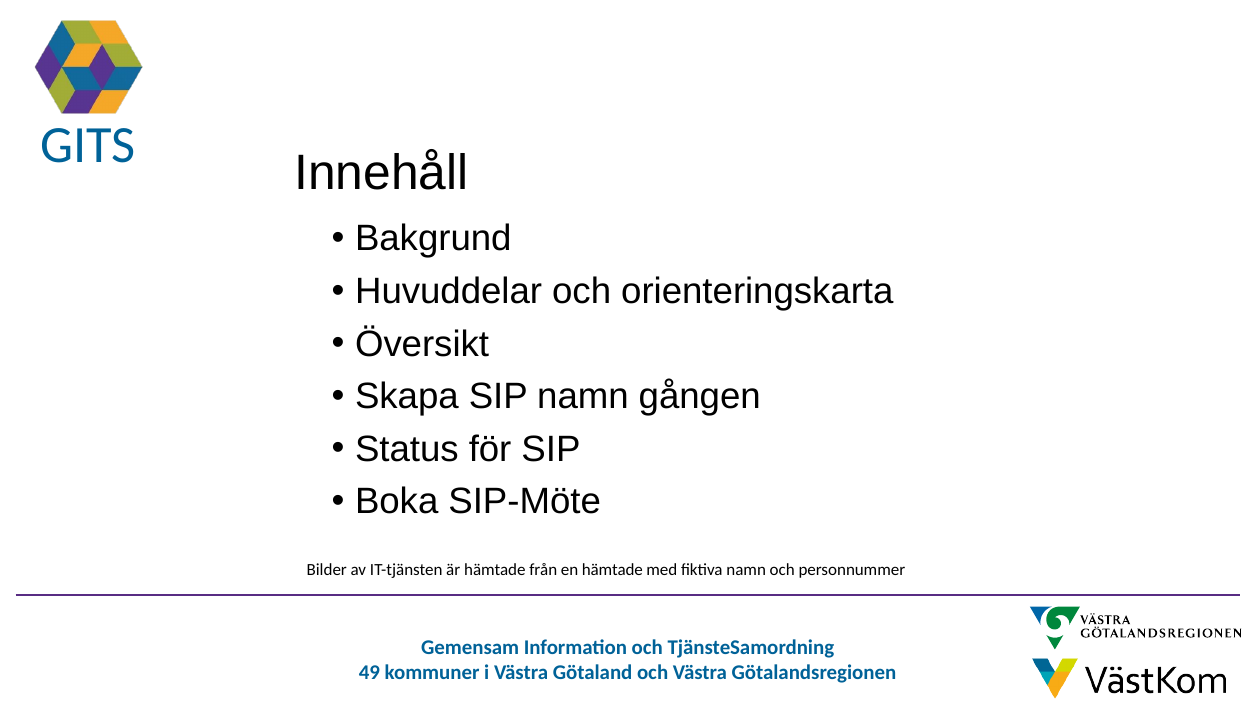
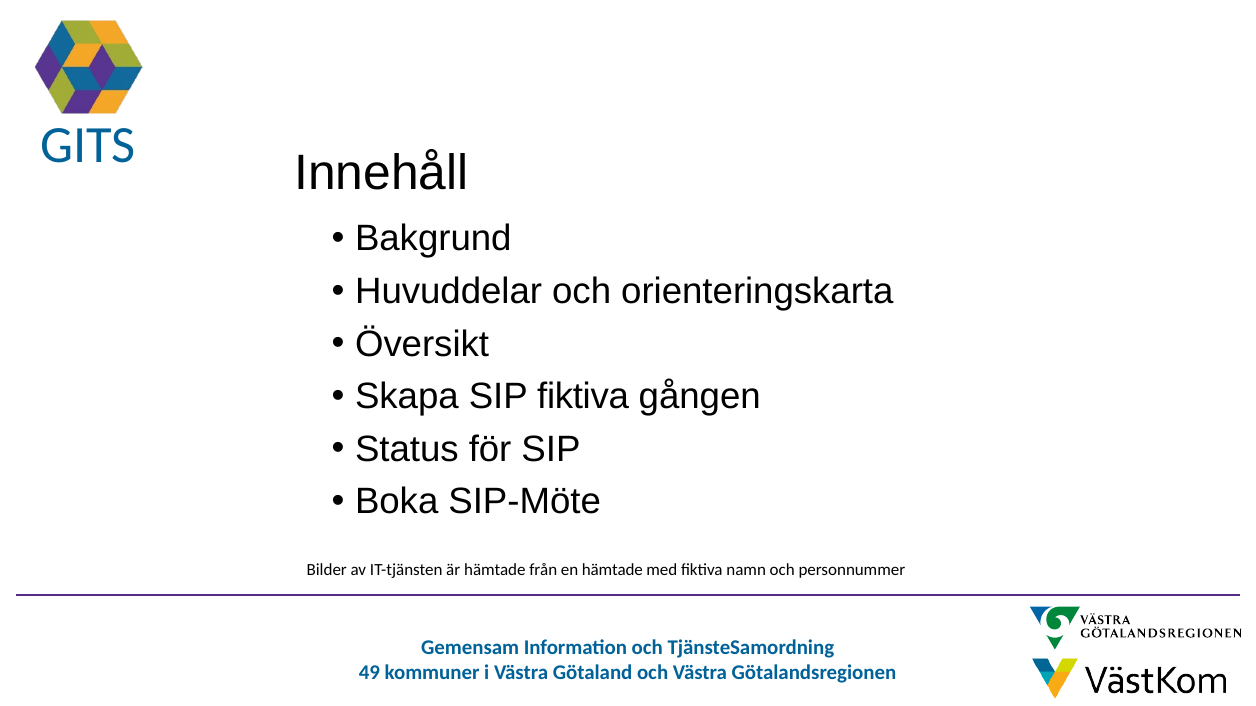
SIP namn: namn -> fiktiva (583, 397)
